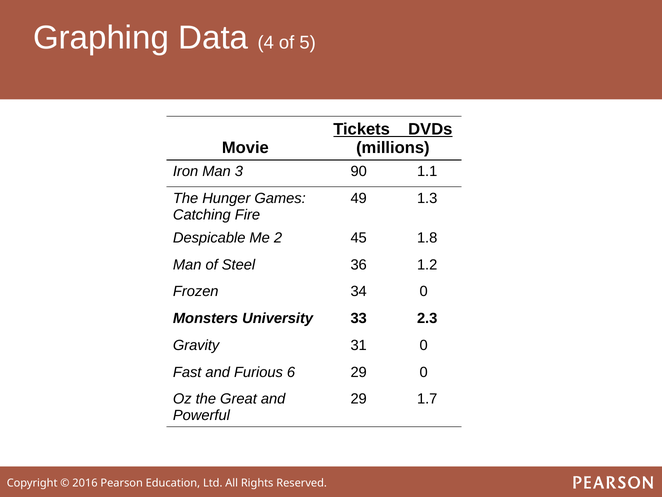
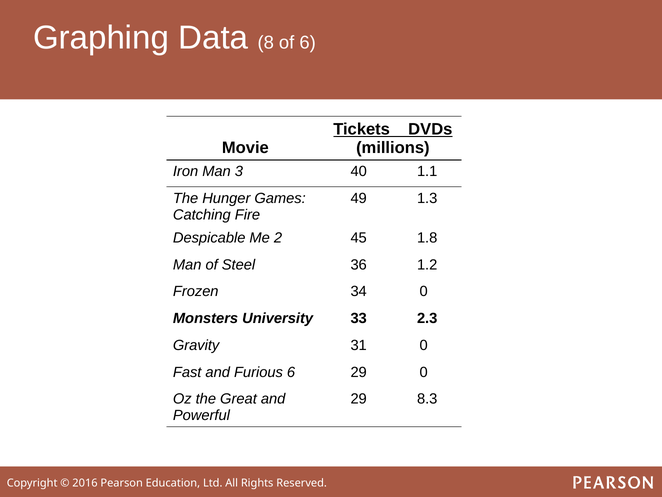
4: 4 -> 8 (266, 43)
of 5: 5 -> 6 (308, 43)
90: 90 -> 40 (359, 171)
1.7: 1.7 -> 8.3 (427, 399)
